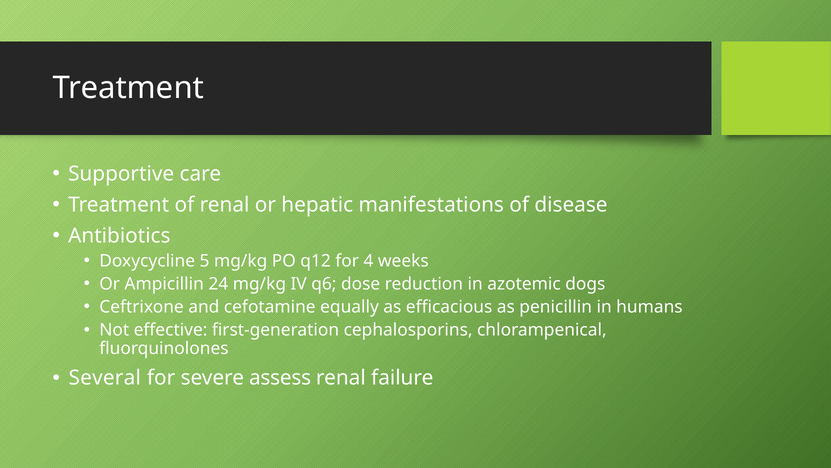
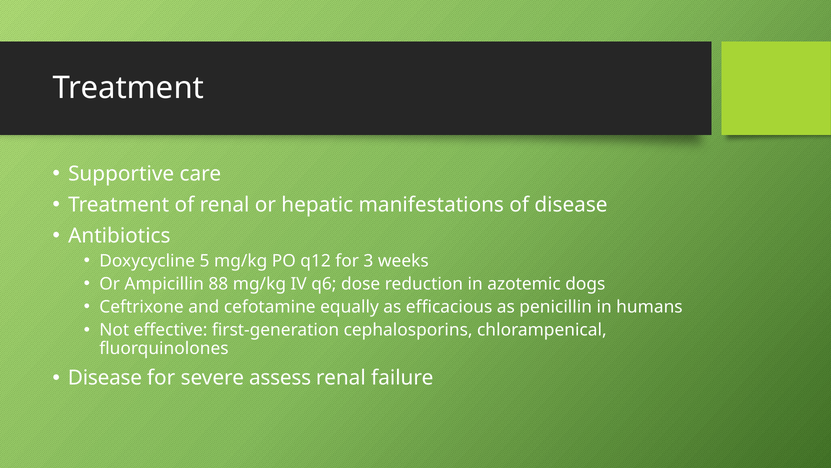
4: 4 -> 3 (368, 261)
24: 24 -> 88 (218, 284)
Several: Several -> Disease (105, 378)
